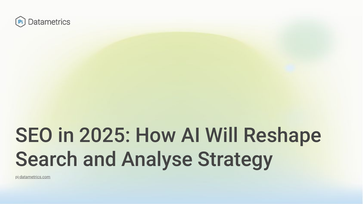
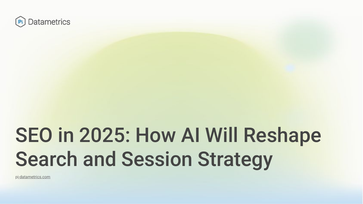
Analyse: Analyse -> Session (157, 160)
